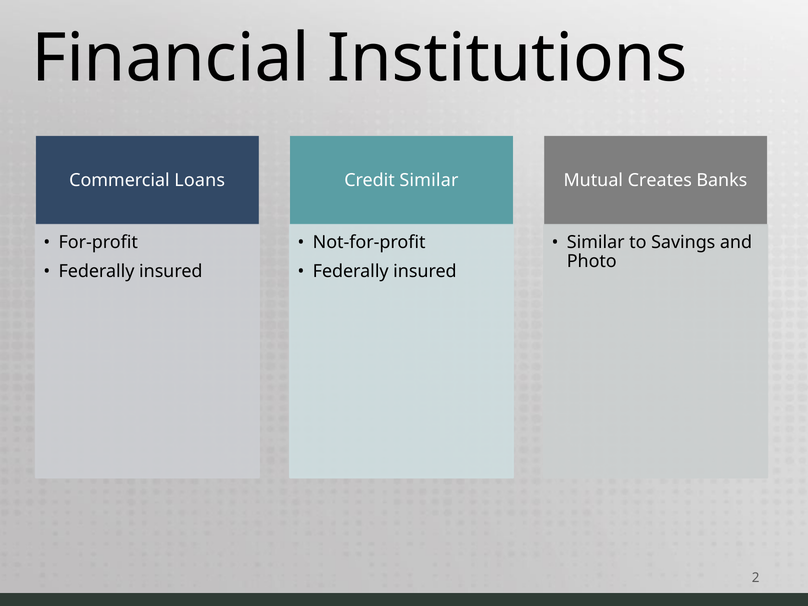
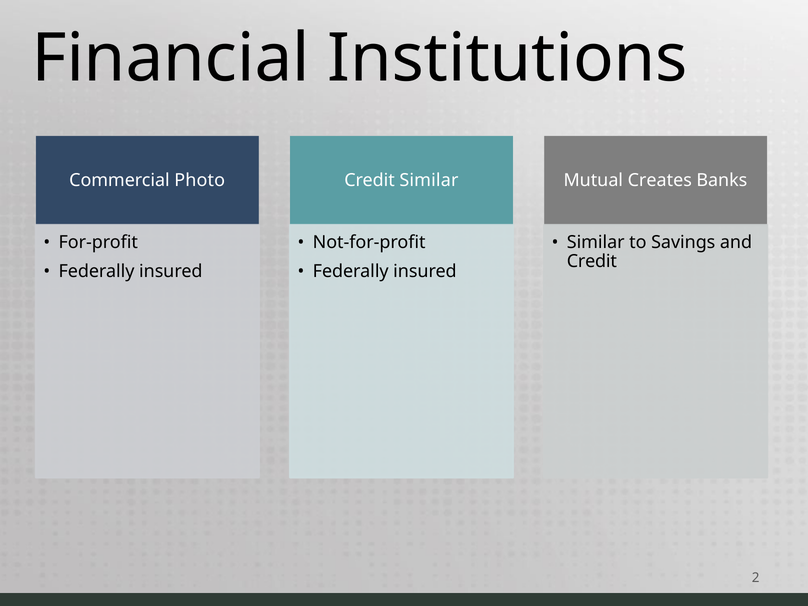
Loans: Loans -> Photo (200, 180)
Photo: Photo -> Credit (592, 262)
